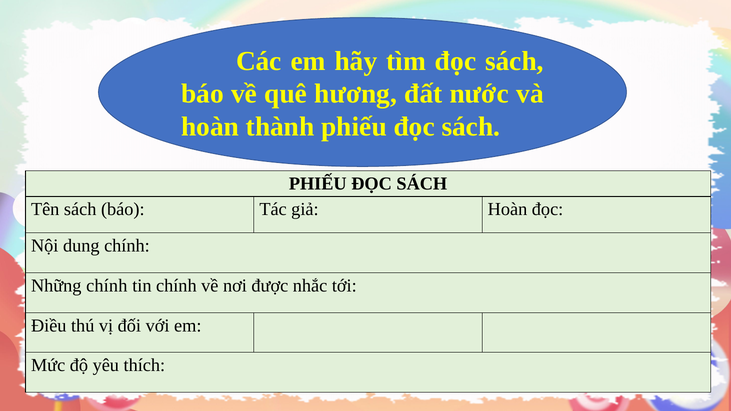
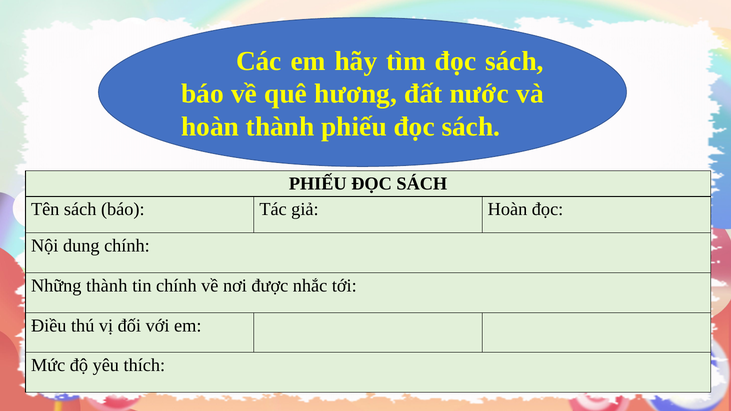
Những chính: chính -> thành (107, 286)
